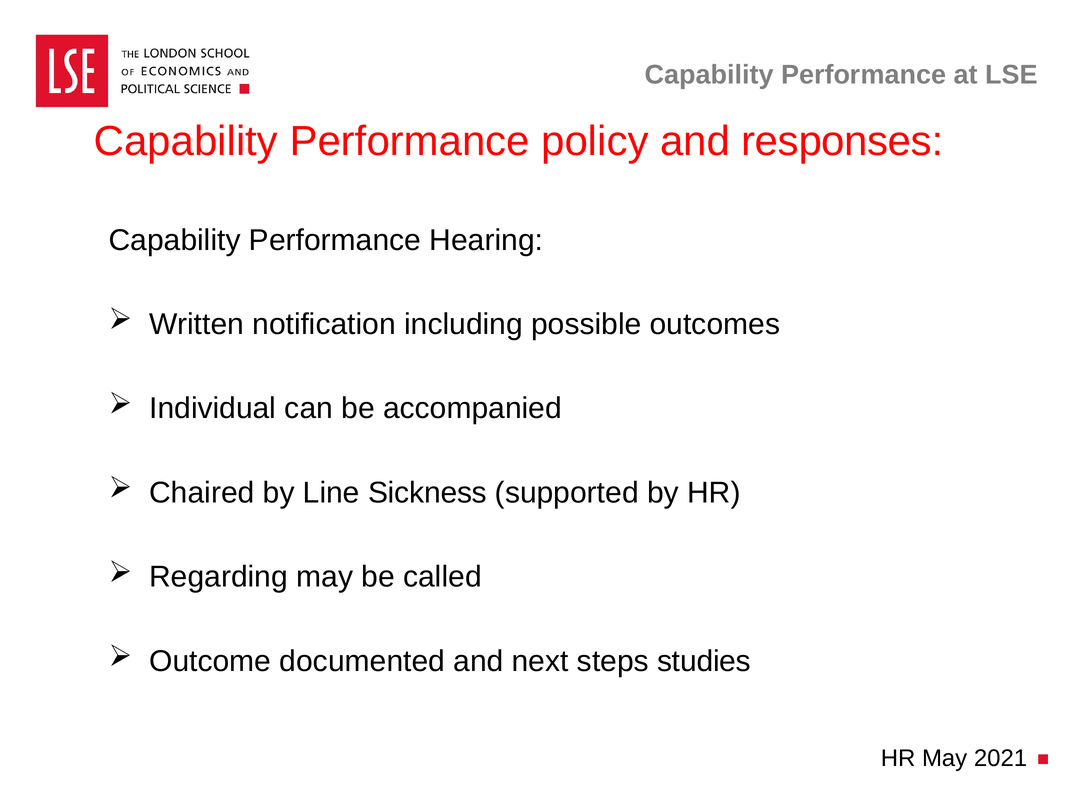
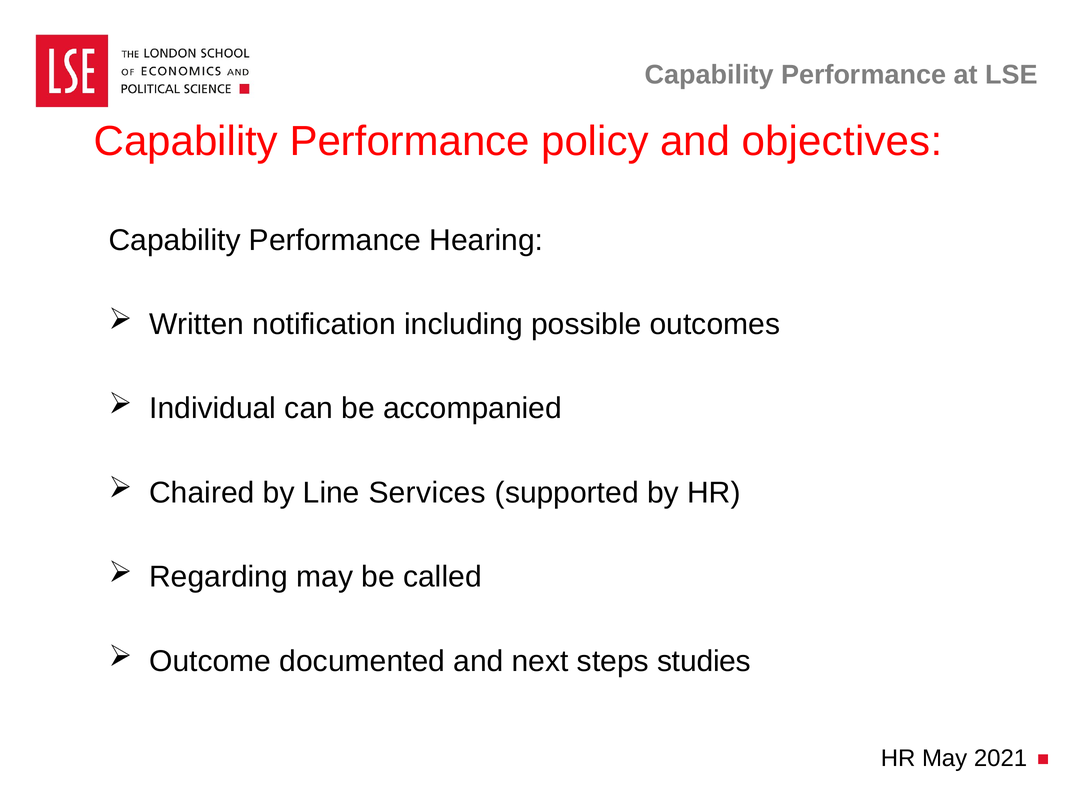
responses: responses -> objectives (842, 141)
Sickness: Sickness -> Services (427, 493)
